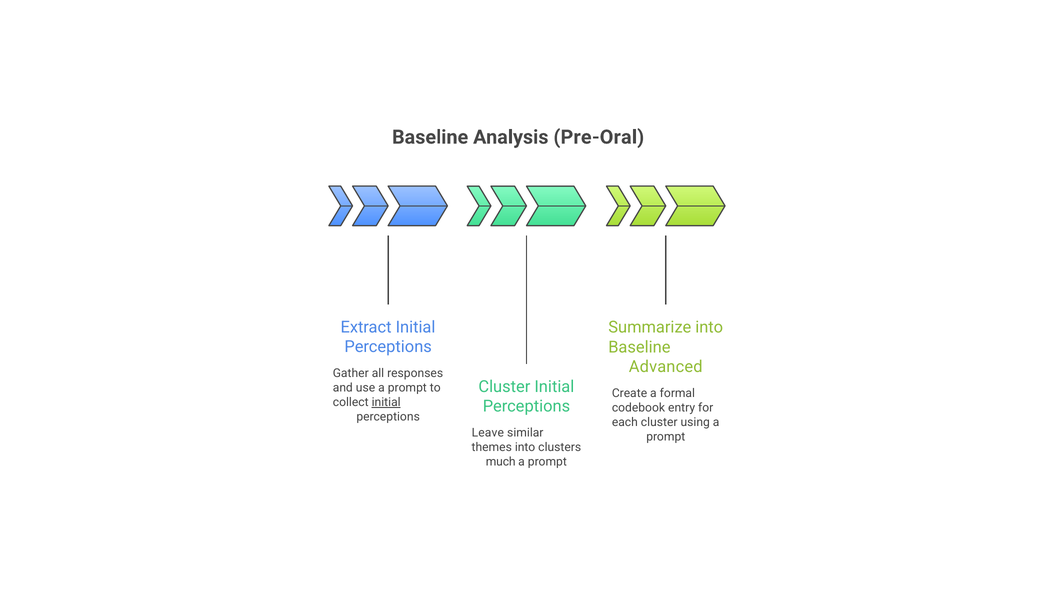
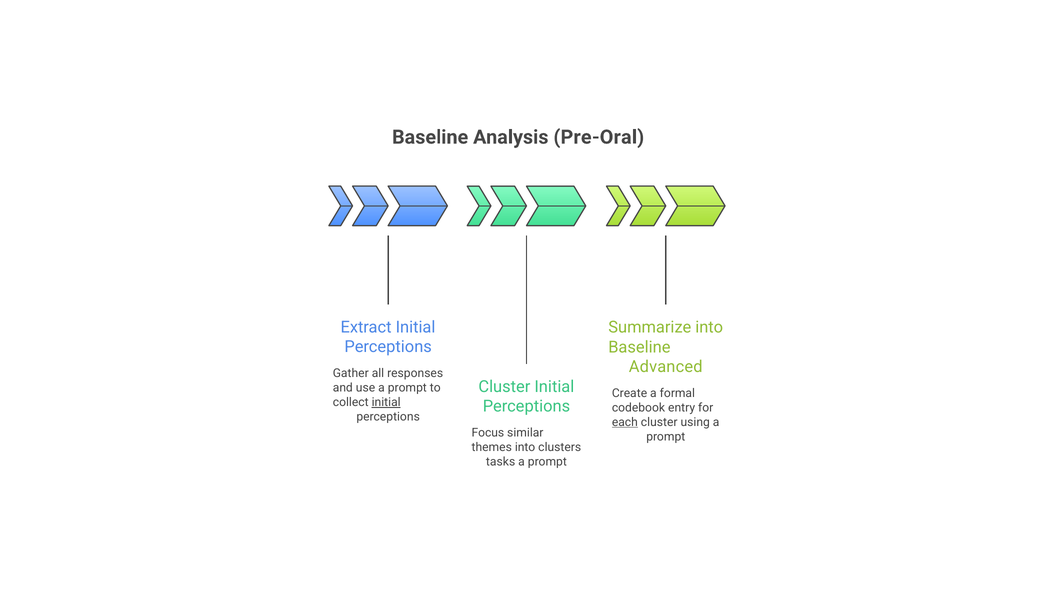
each underline: none -> present (625, 422)
Leave: Leave -> Focus (488, 433)
much: much -> tasks (501, 462)
